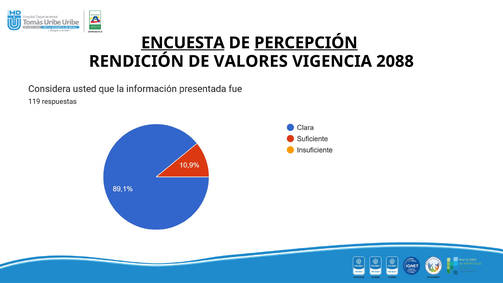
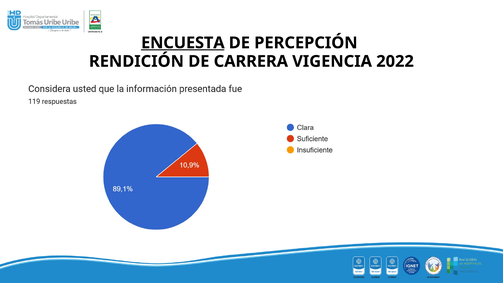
PERCEPCIÓN underline: present -> none (306, 43)
VALORES: VALORES -> CARRERA (251, 61)
2088: 2088 -> 2022 (395, 61)
